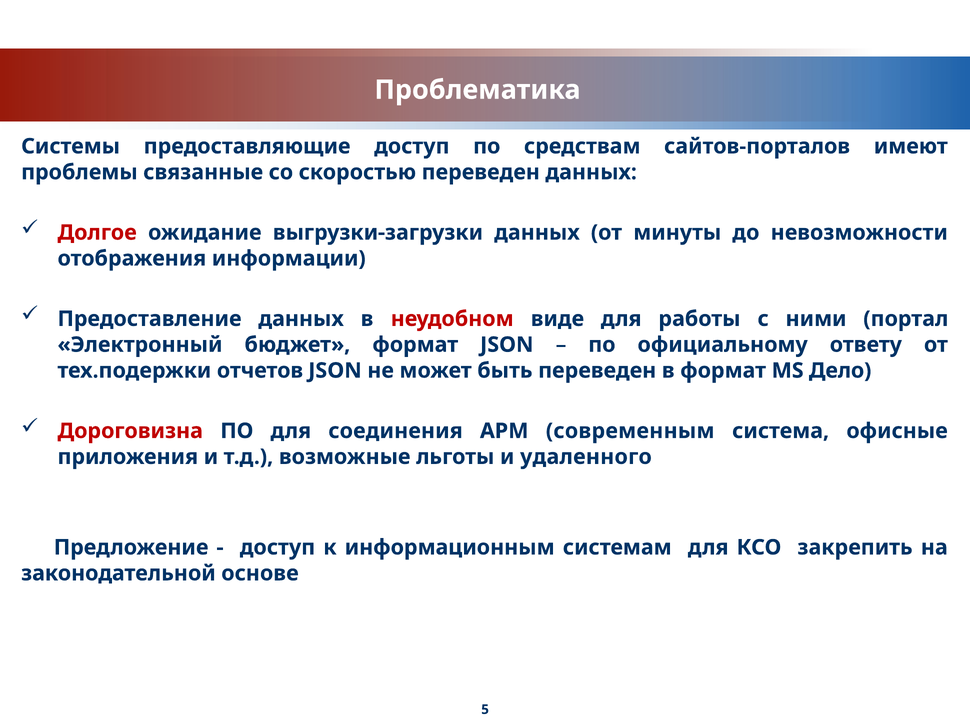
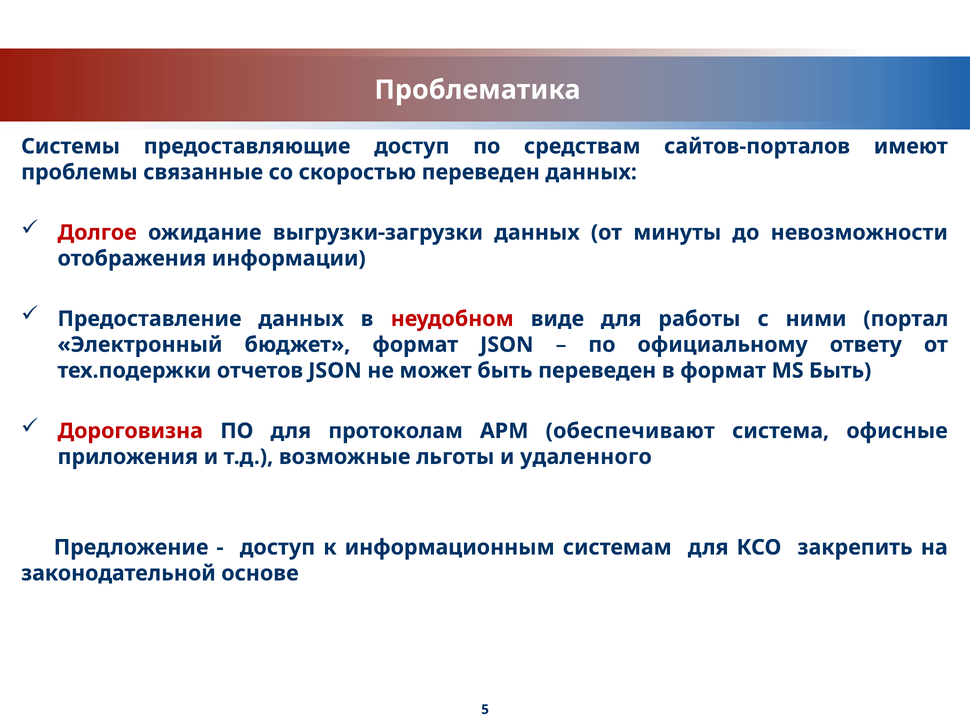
MS Дело: Дело -> Быть (840, 370)
соединения: соединения -> протоколам (396, 431)
современным: современным -> обеспечивают (630, 431)
